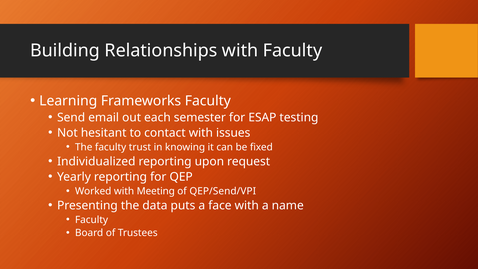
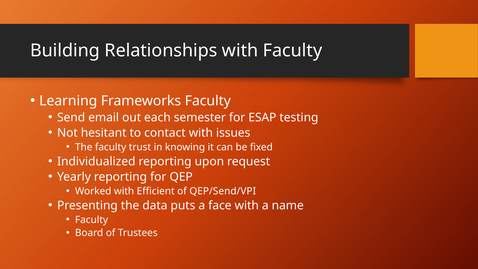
Meeting: Meeting -> Efficient (156, 191)
